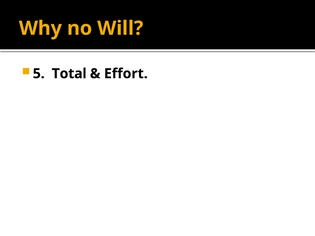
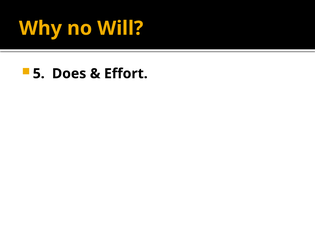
Total: Total -> Does (69, 74)
